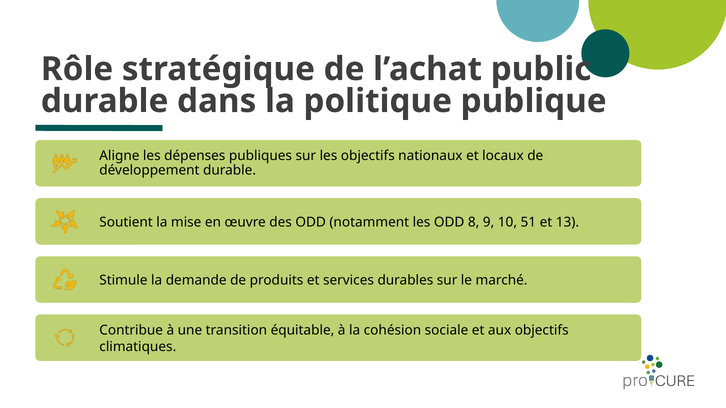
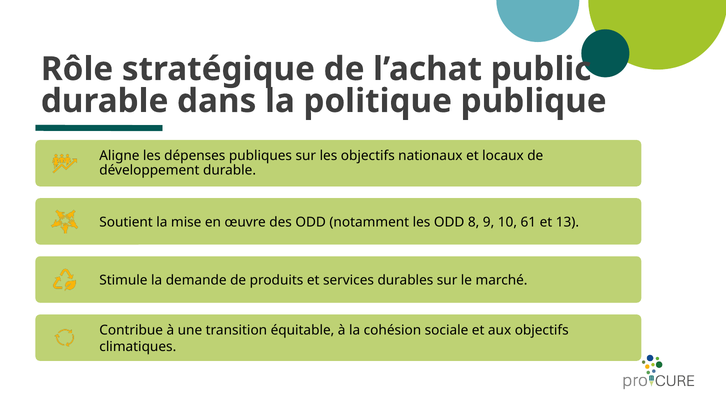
51: 51 -> 61 (528, 223)
